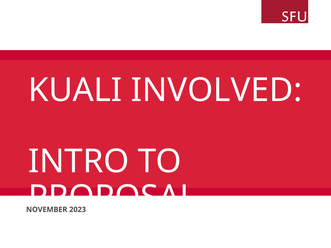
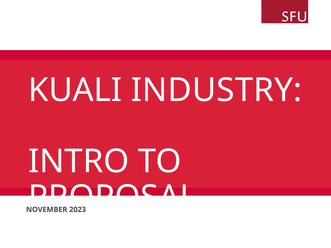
INVOLVED: INVOLVED -> INDUSTRY (216, 90)
